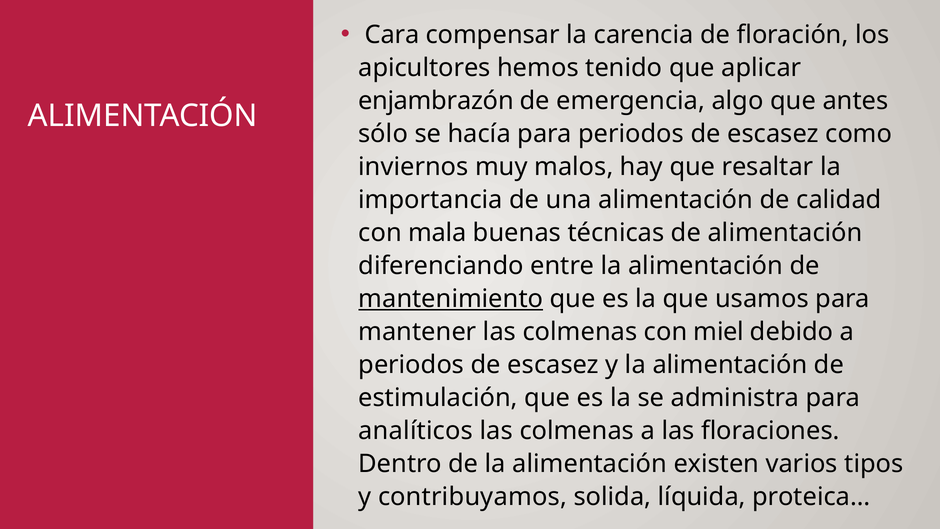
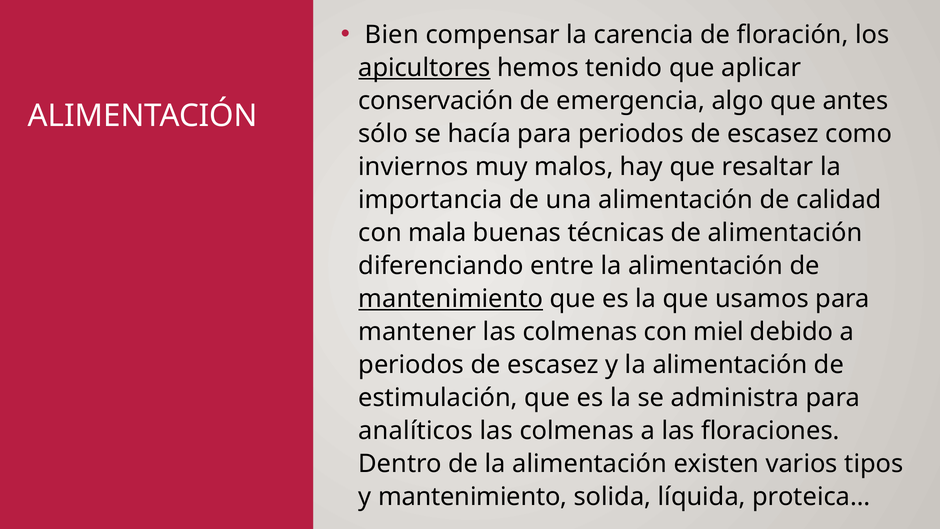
Cara: Cara -> Bien (392, 35)
apicultores underline: none -> present (425, 68)
enjambrazón: enjambrazón -> conservación (436, 101)
y contribuyamos: contribuyamos -> mantenimiento (473, 496)
